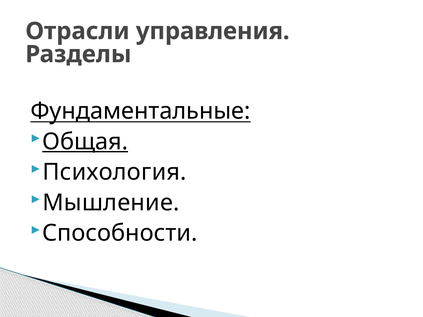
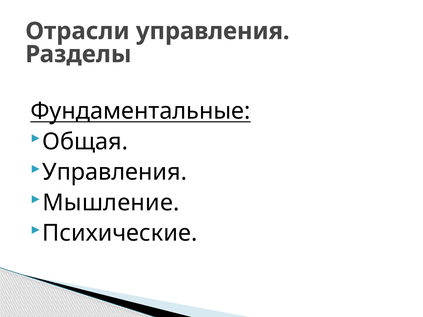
Общая underline: present -> none (85, 142)
Психология: Психология -> Управления (115, 172)
Способности: Способности -> Психические (120, 233)
